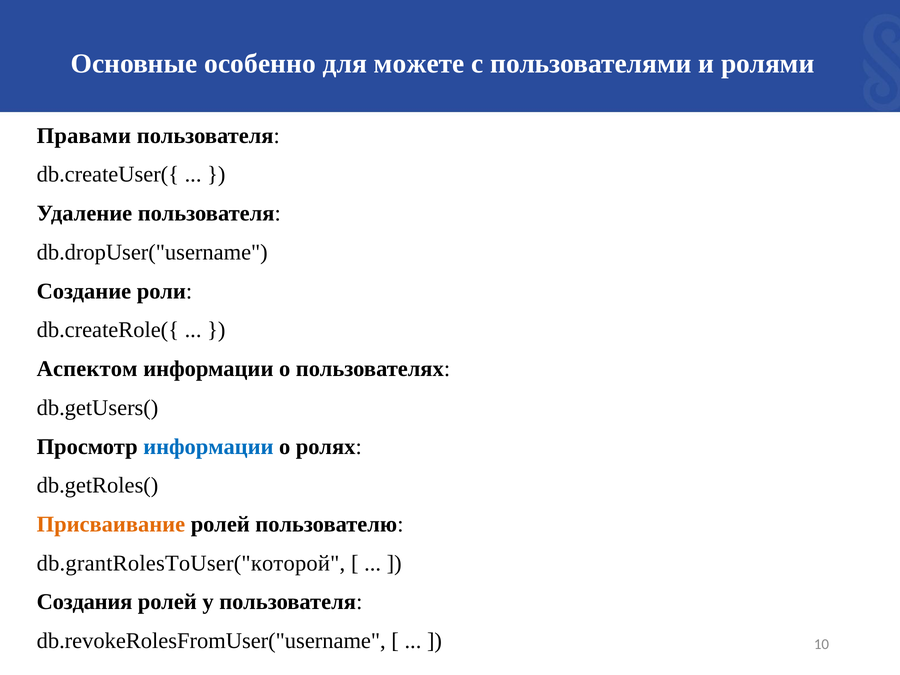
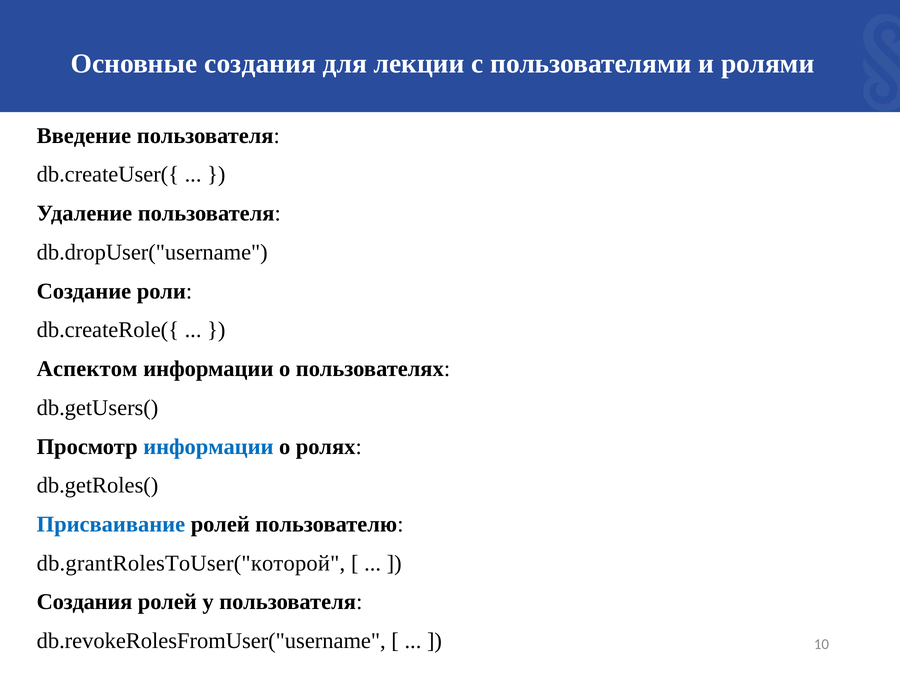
Основные особенно: особенно -> создания (260, 64)
можете: можете -> лекции (419, 64)
Правами: Правами -> Введение (84, 136)
Присваивание colour: orange -> blue (111, 524)
